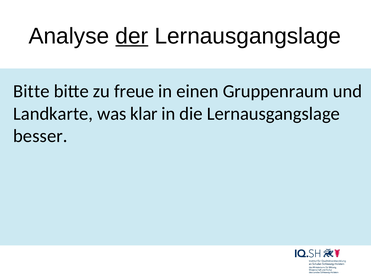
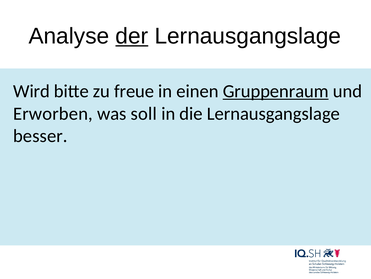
Bitte: Bitte -> Wird (31, 91)
Gruppenraum underline: none -> present (276, 91)
Landkarte: Landkarte -> Erworben (53, 113)
klar: klar -> soll (144, 113)
